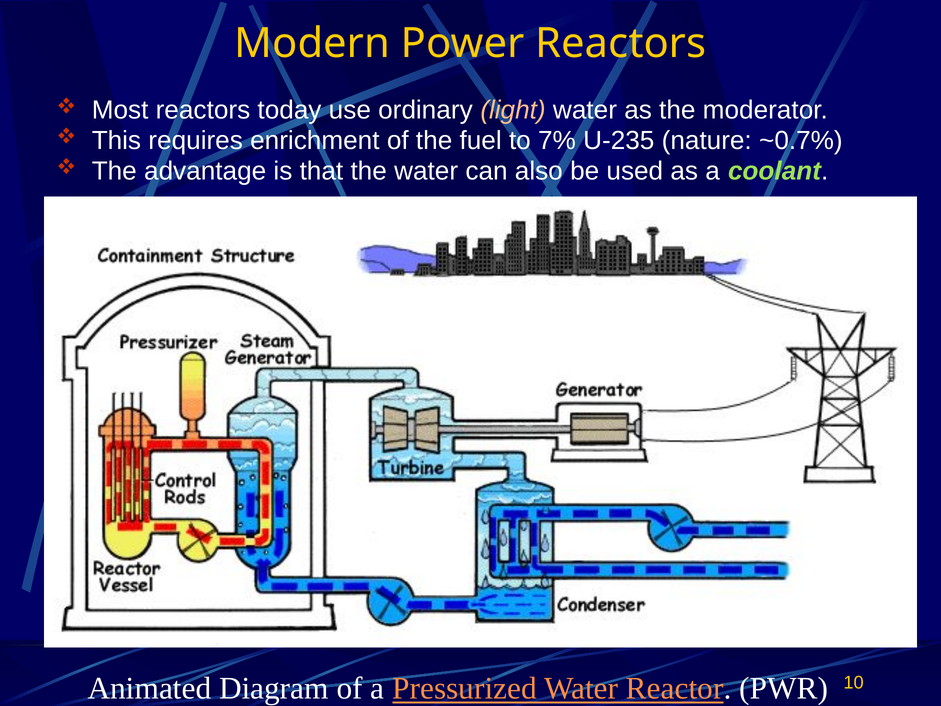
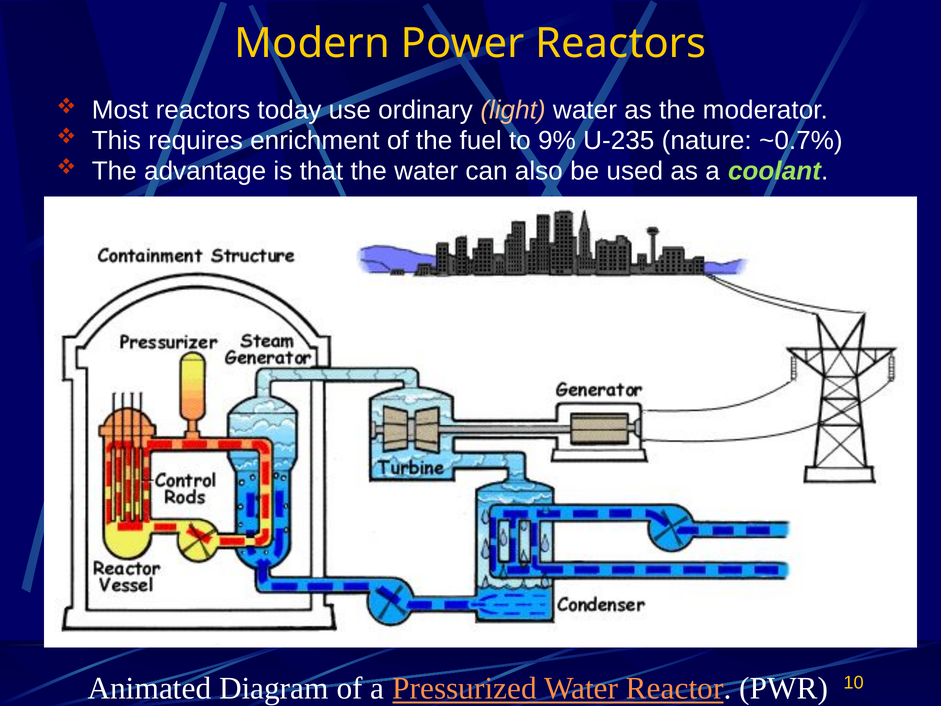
7%: 7% -> 9% (557, 141)
